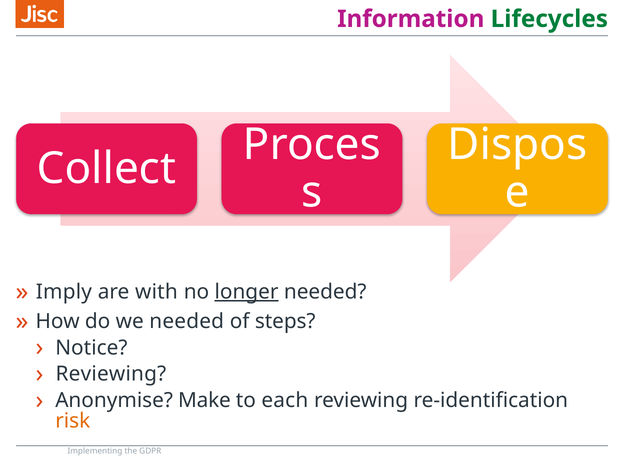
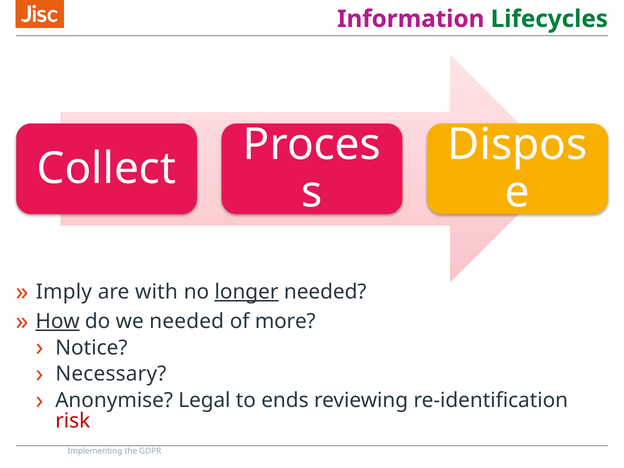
How underline: none -> present (58, 321)
steps: steps -> more (285, 321)
Reviewing: Reviewing -> Necessary (111, 374)
Make: Make -> Legal (204, 401)
each: each -> ends (285, 401)
risk colour: orange -> red (73, 421)
